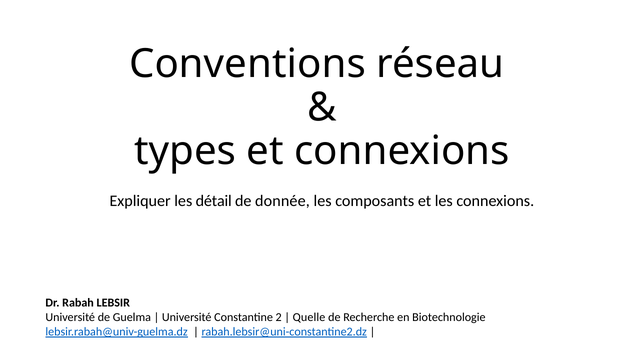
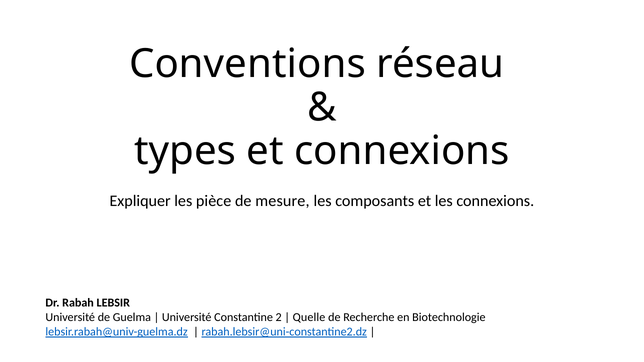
détail: détail -> pièce (214, 201)
donnée: donnée -> mesure (282, 201)
